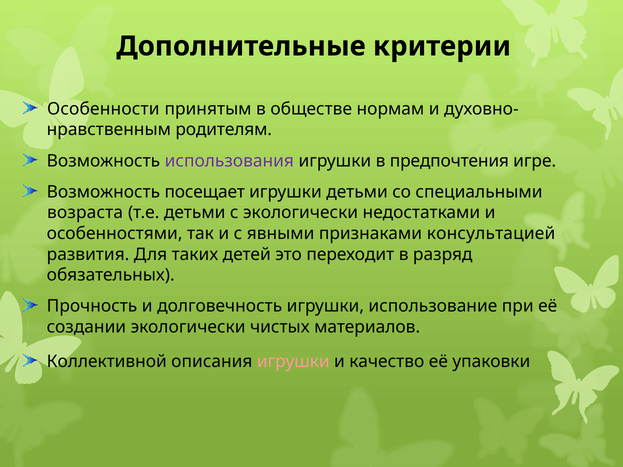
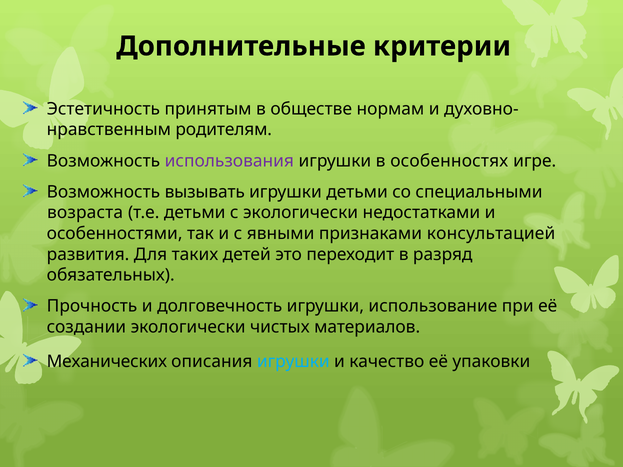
Особенности: Особенности -> Эстетичность (103, 109)
предпочтения: предпочтения -> особенностях (449, 161)
посещает: посещает -> вызывать (205, 192)
Коллективной: Коллективной -> Механических (107, 362)
игрушки colour: pink -> light blue (293, 362)
